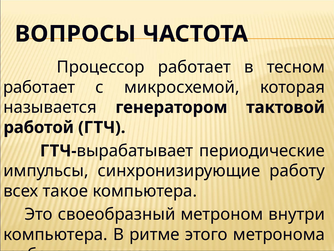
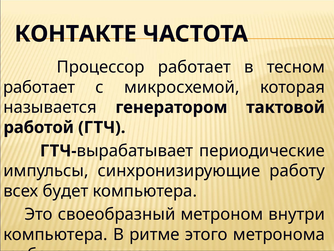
ВОПРОСЫ: ВОПРОСЫ -> КОНТАКТЕ (76, 34)
такое: такое -> будет (65, 191)
